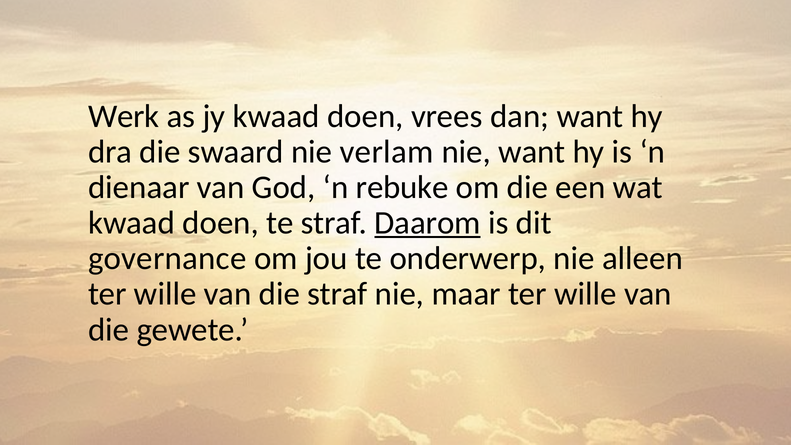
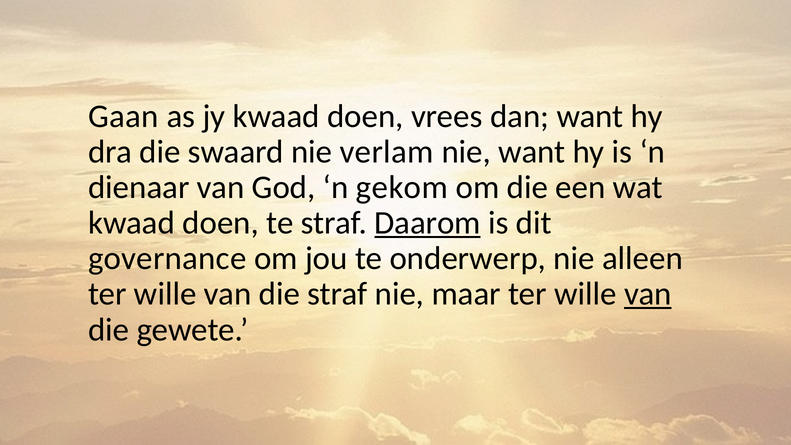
Werk: Werk -> Gaan (123, 116)
rebuke: rebuke -> gekom (402, 187)
van underline: none -> present (648, 294)
